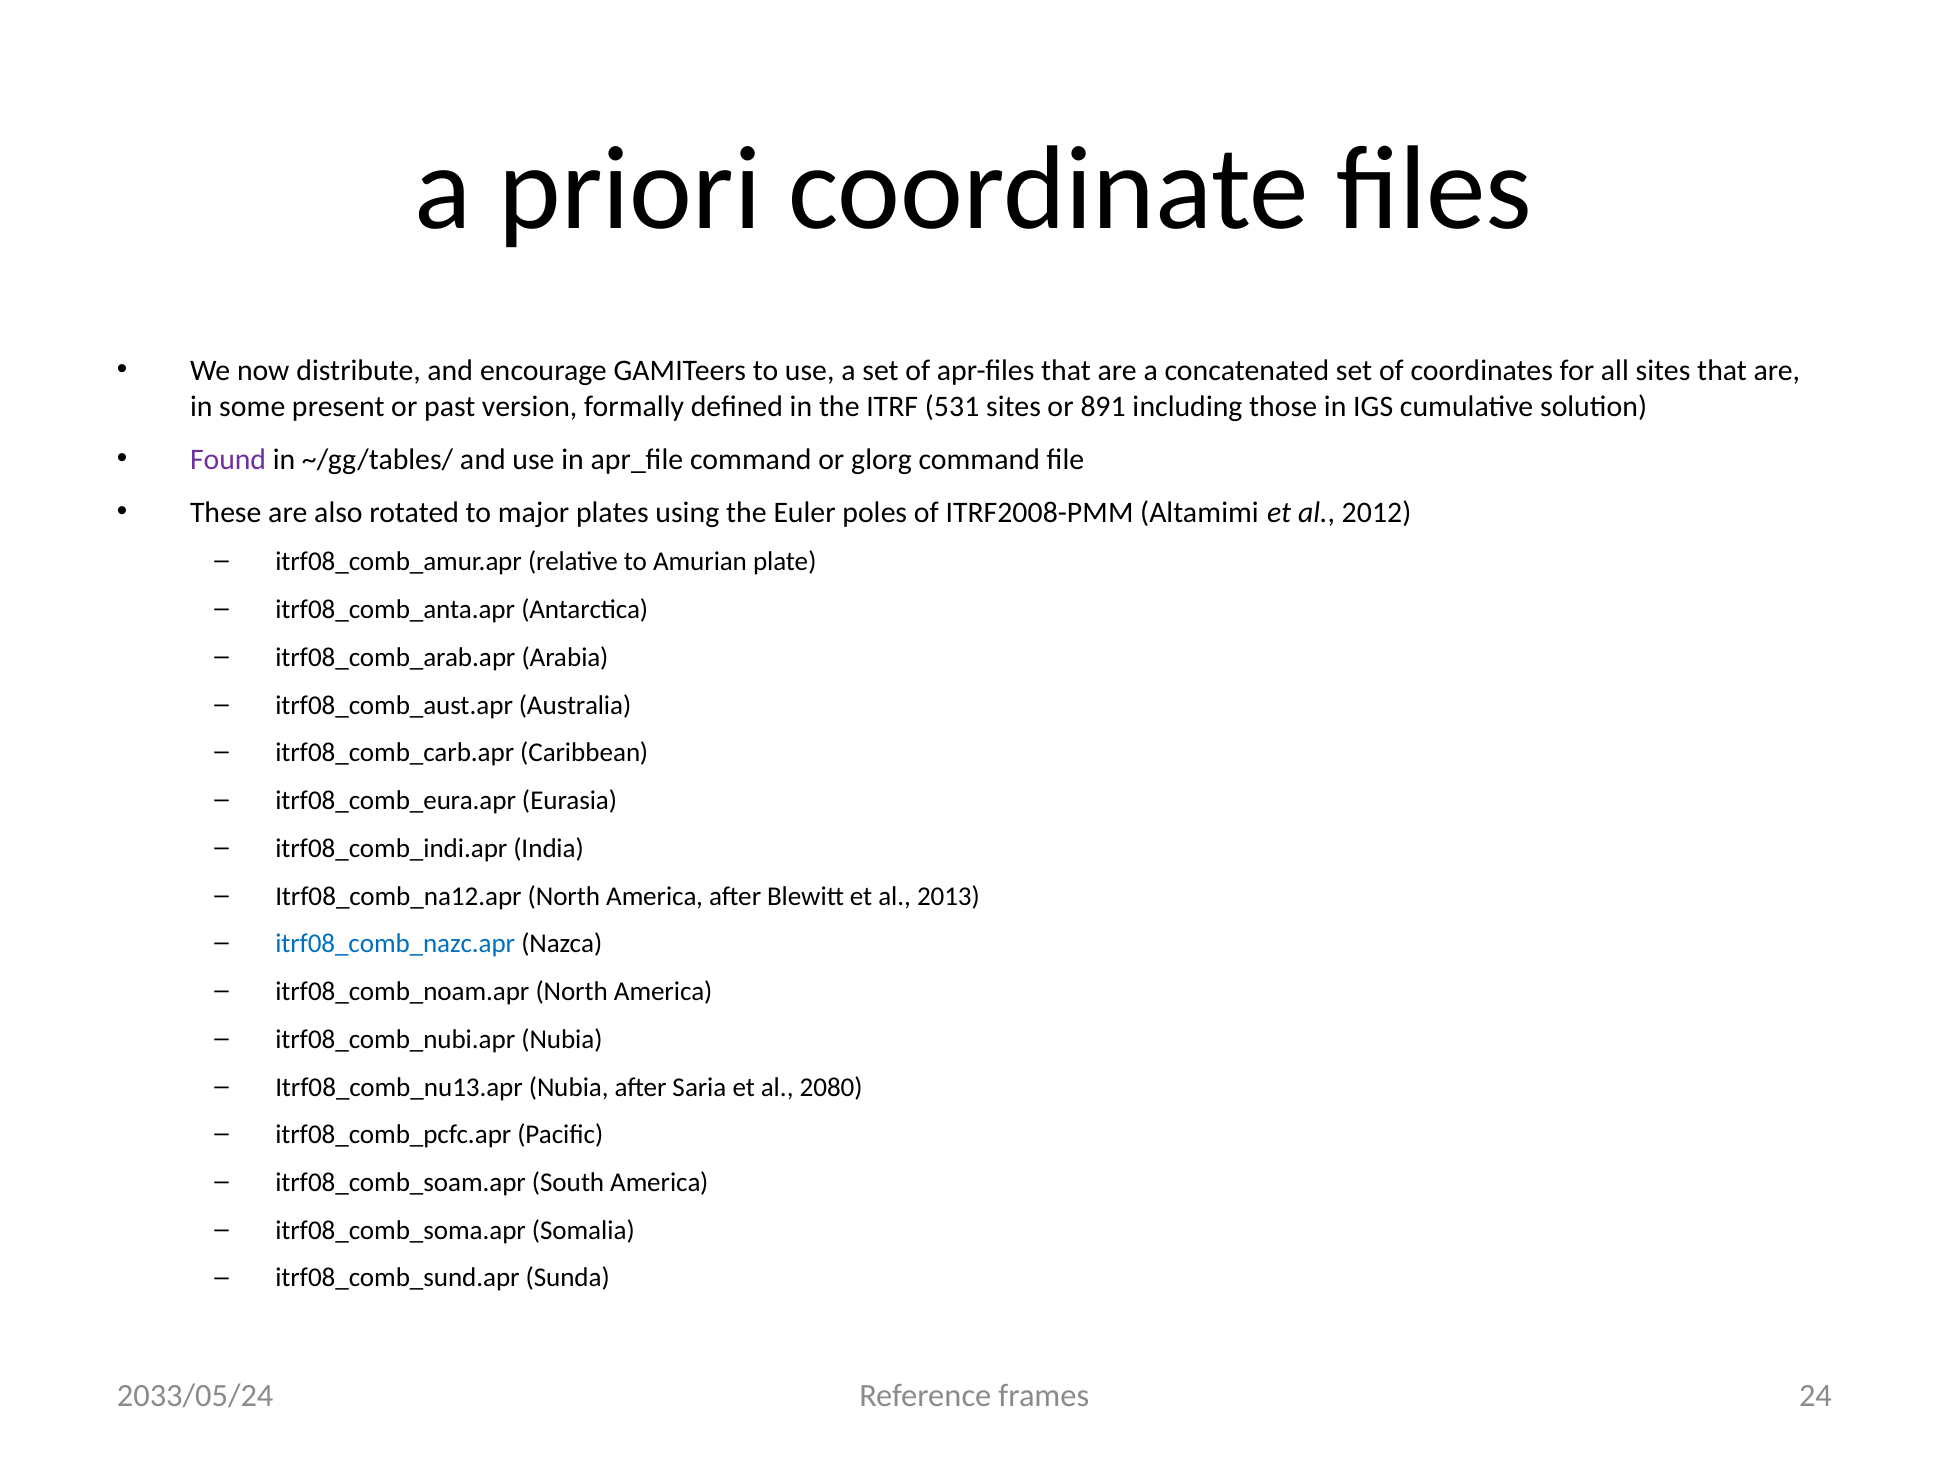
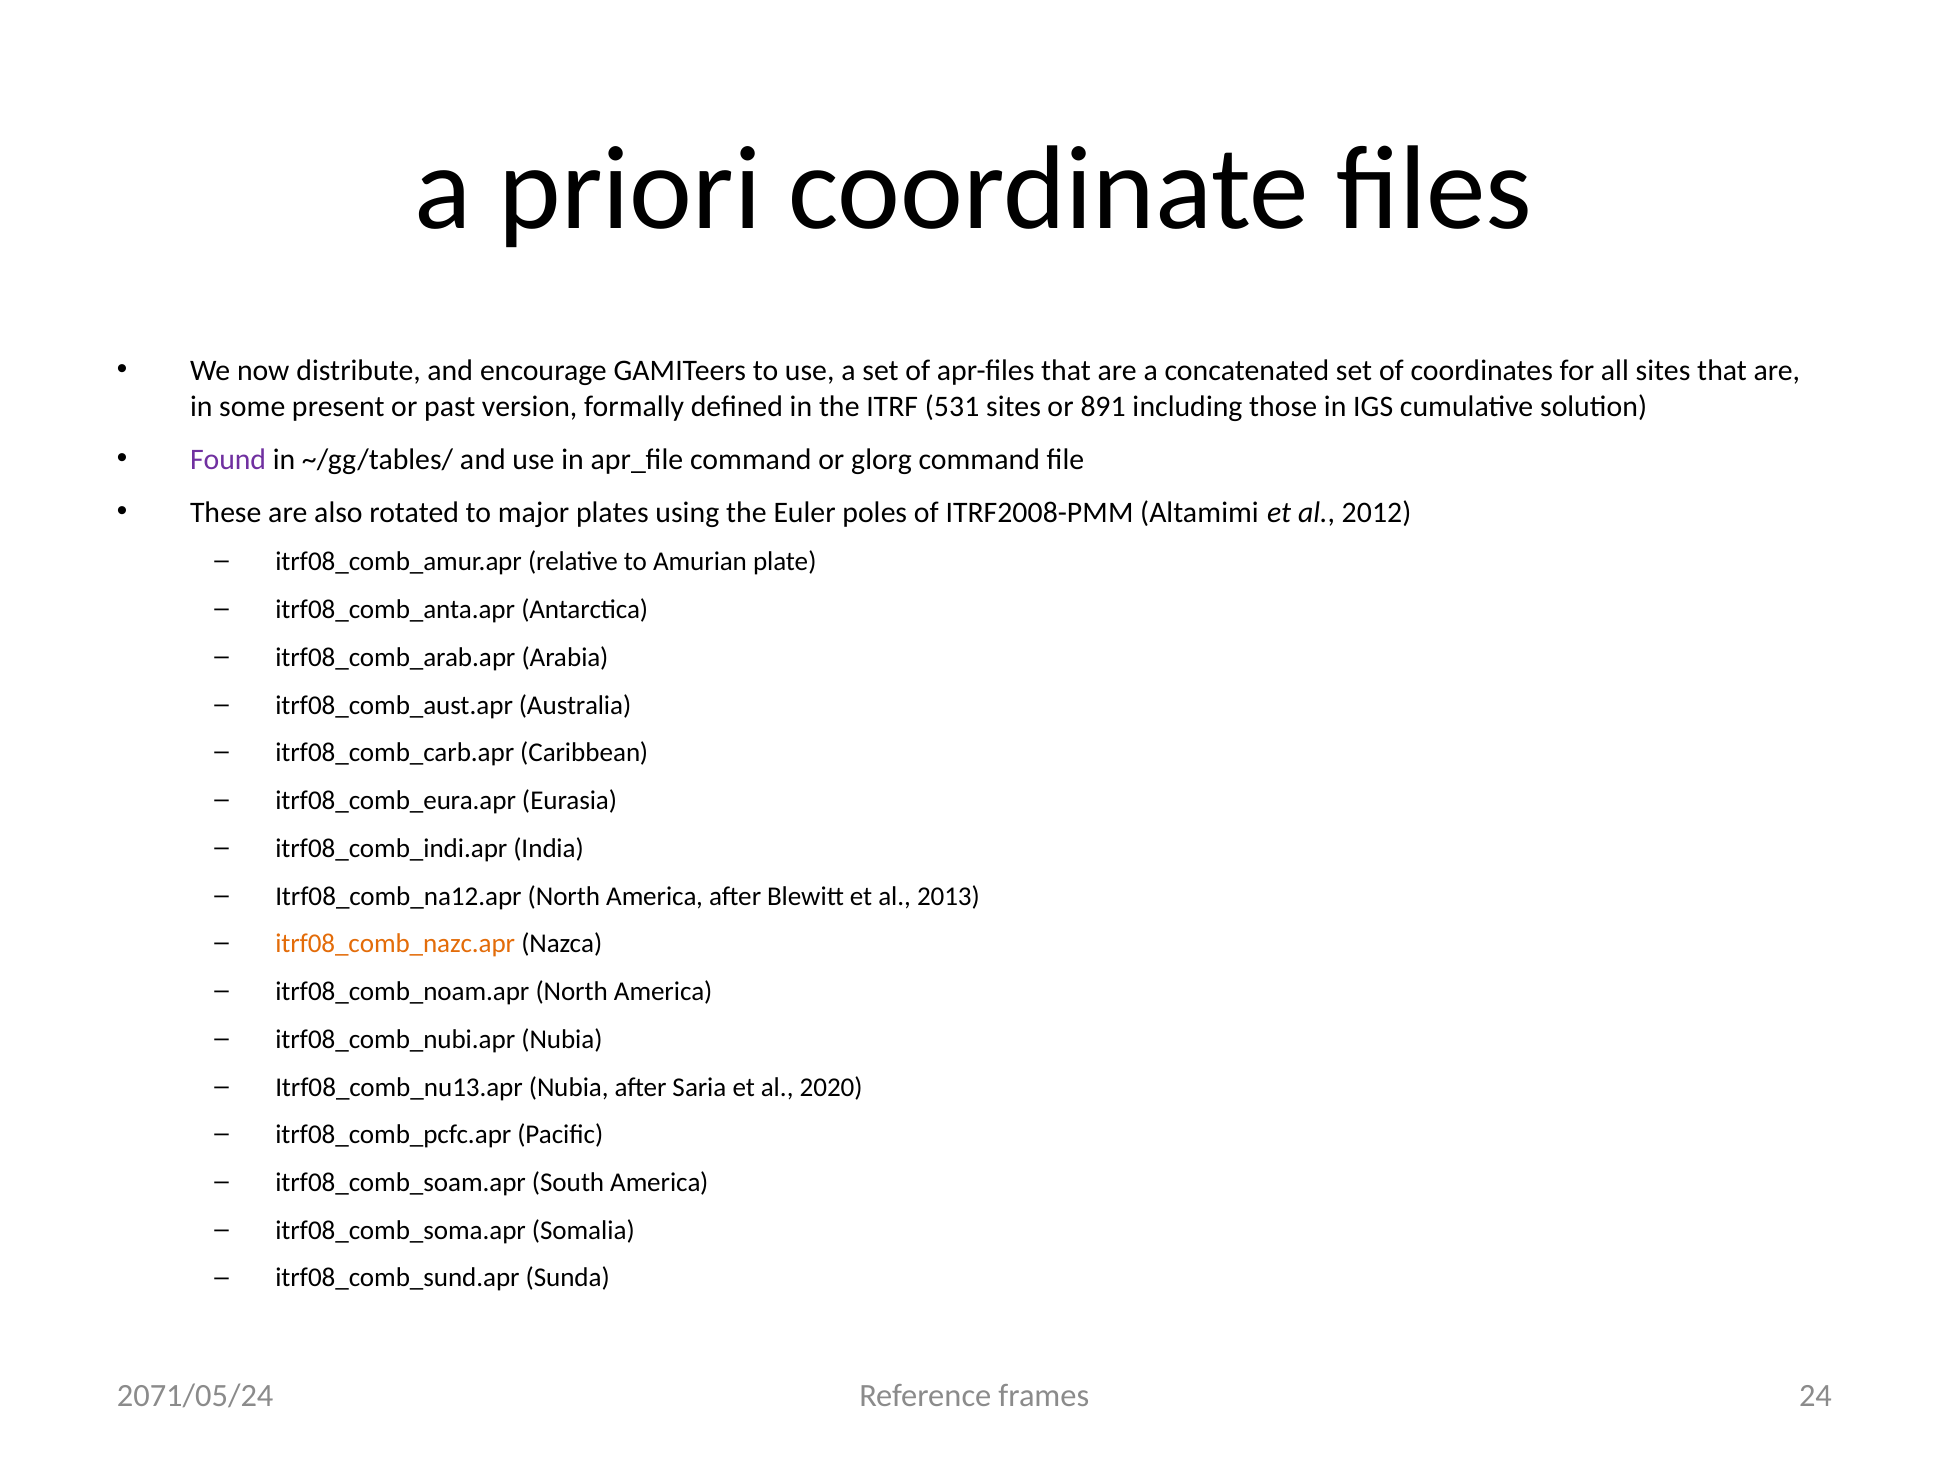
itrf08_comb_nazc.apr colour: blue -> orange (395, 944)
2080: 2080 -> 2020 (831, 1087)
2033/05/24: 2033/05/24 -> 2071/05/24 (195, 1396)
